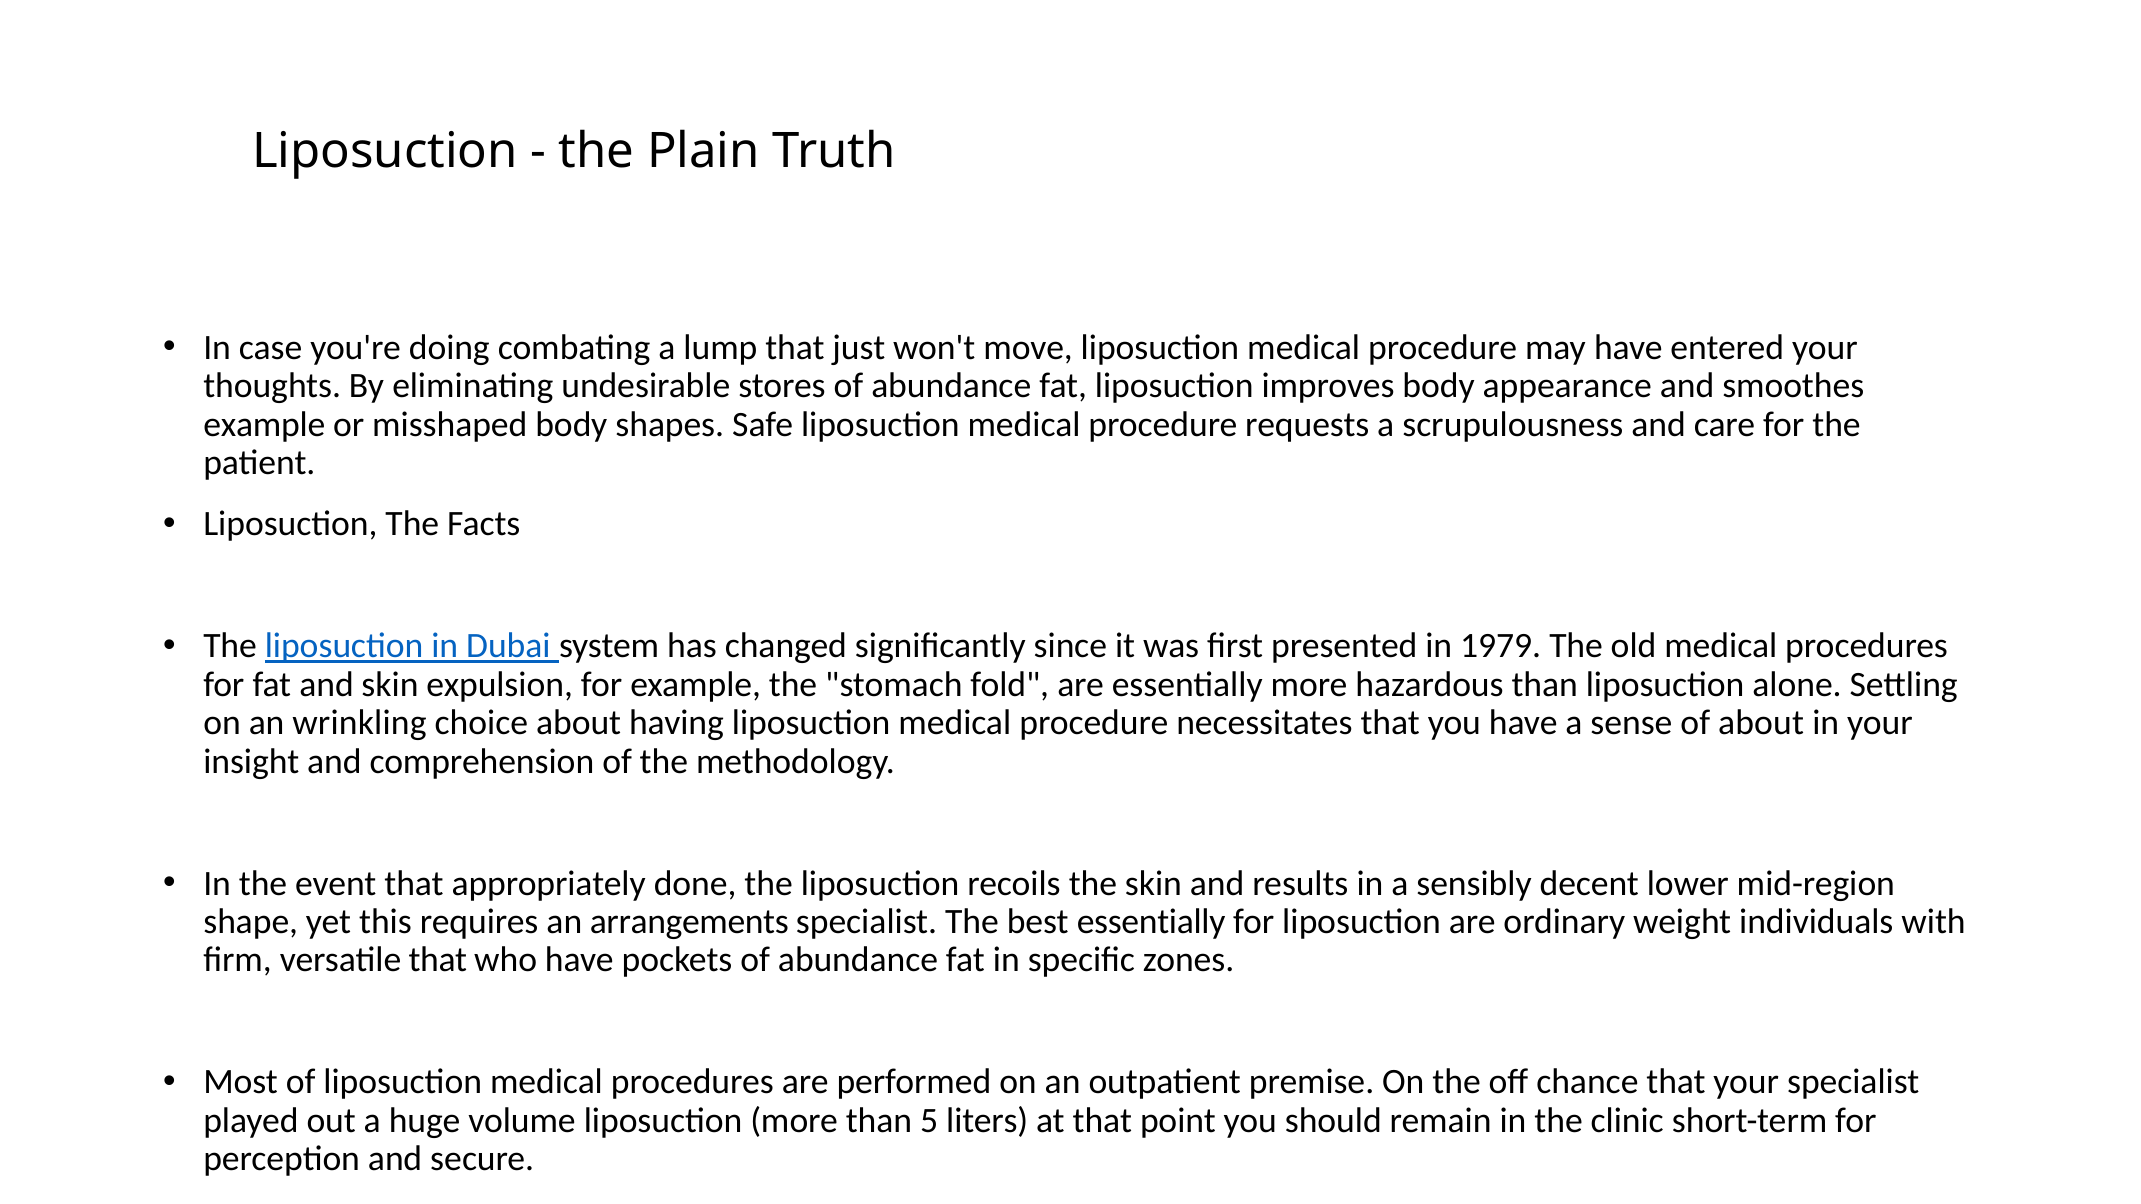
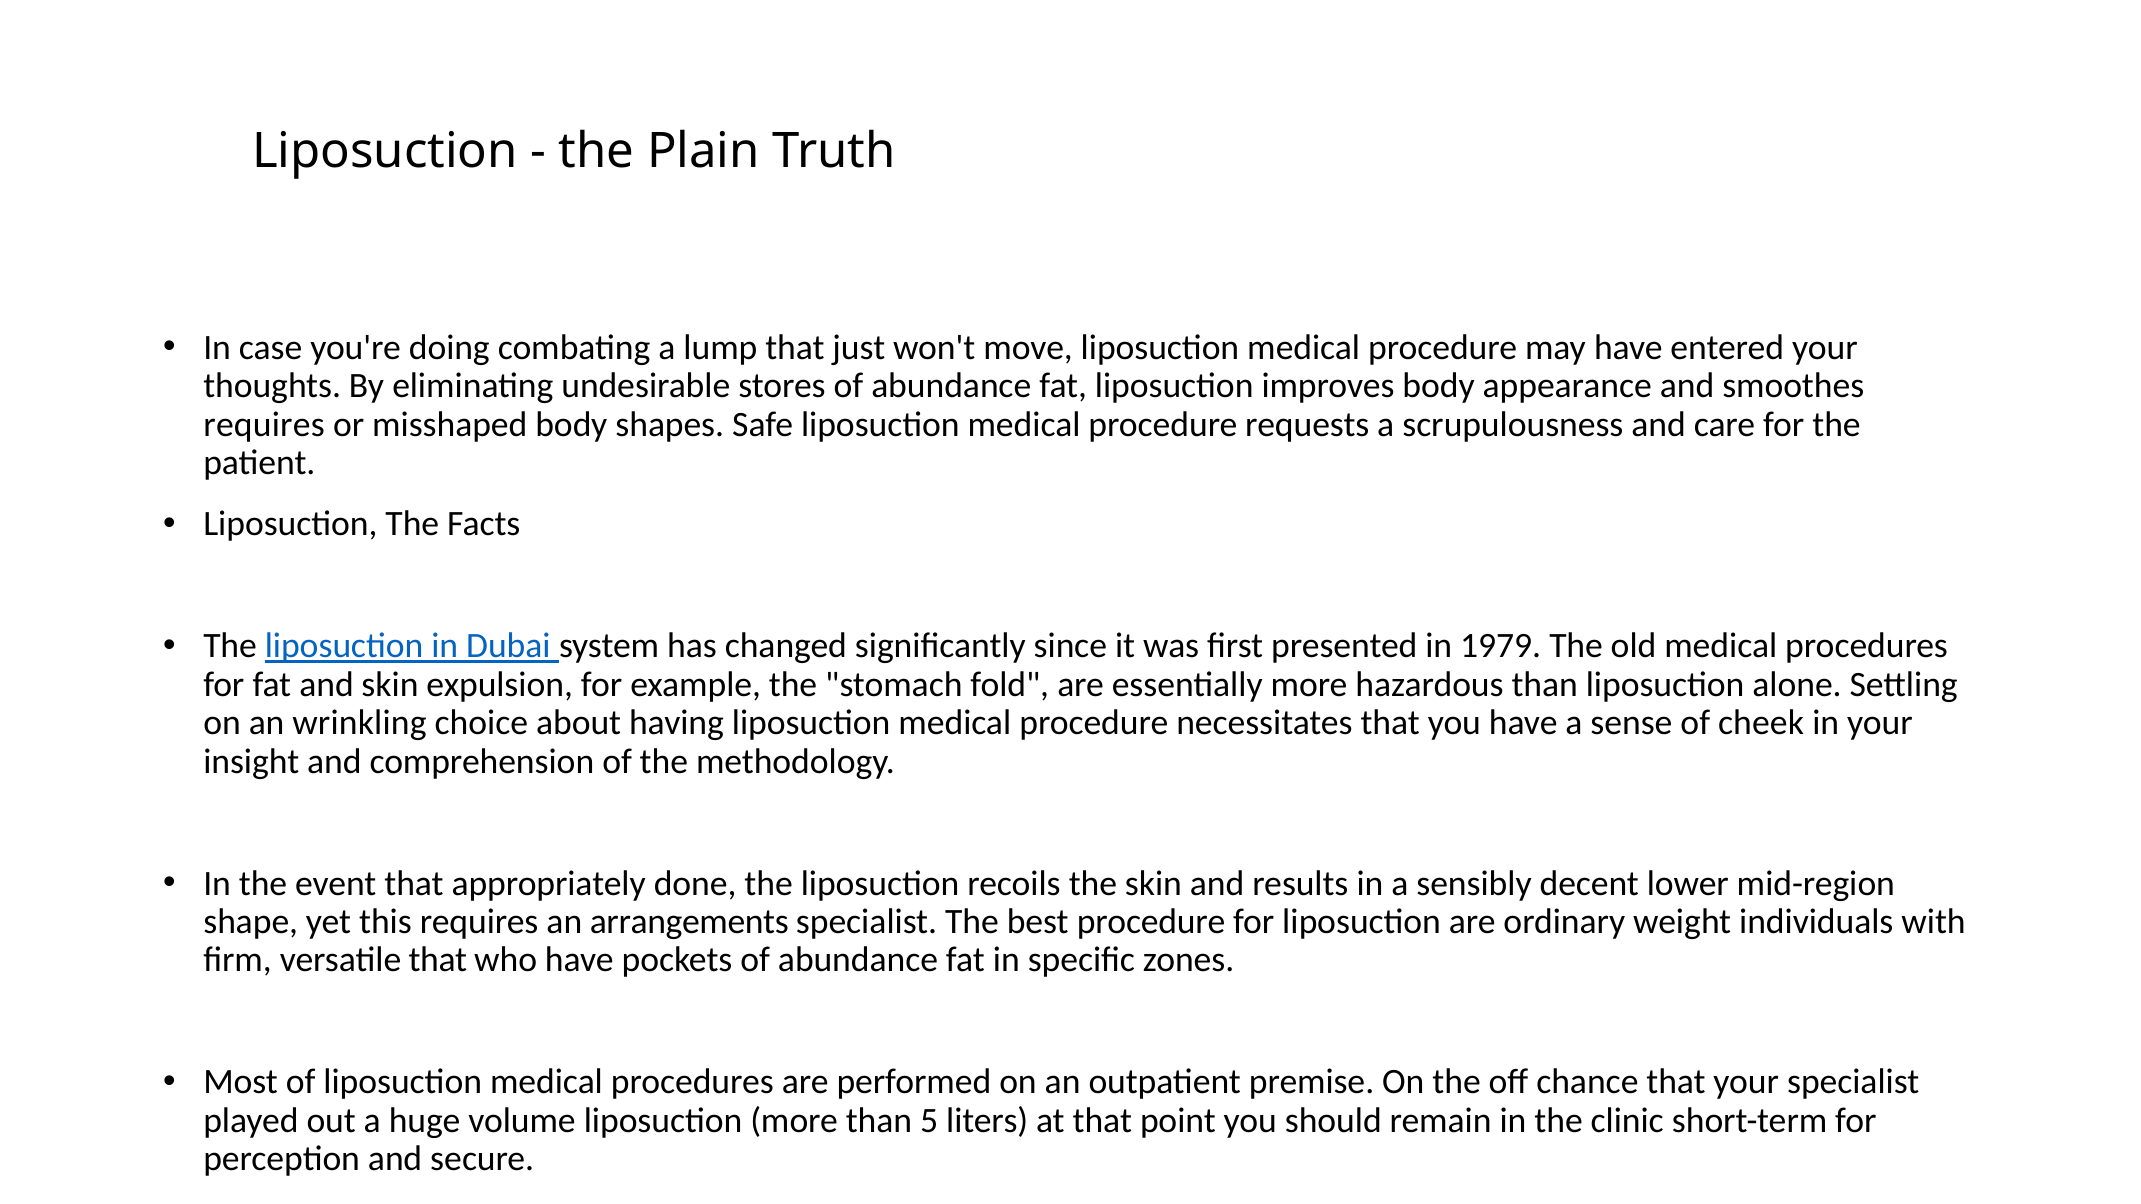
example: example -> requires (264, 425)
of about: about -> cheek (1761, 723)
best essentially: essentially -> procedure (1151, 922)
